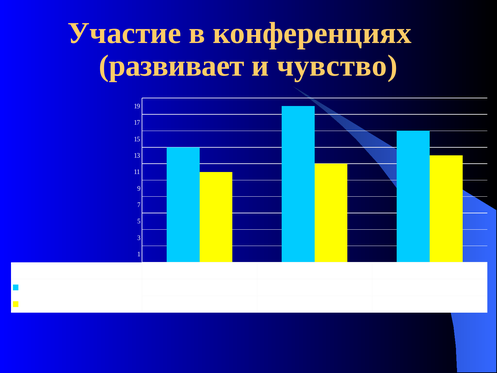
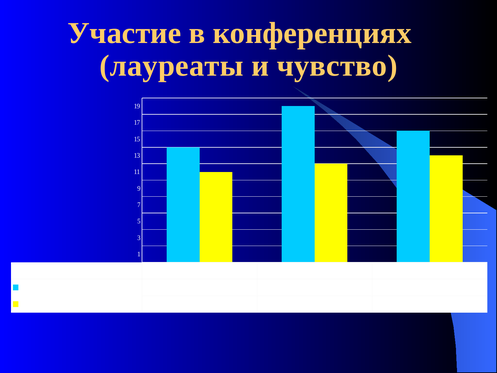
развивает: развивает -> лауреаты (171, 66)
